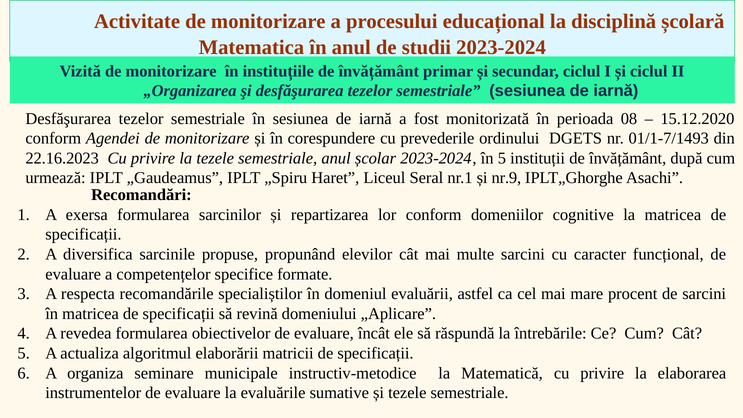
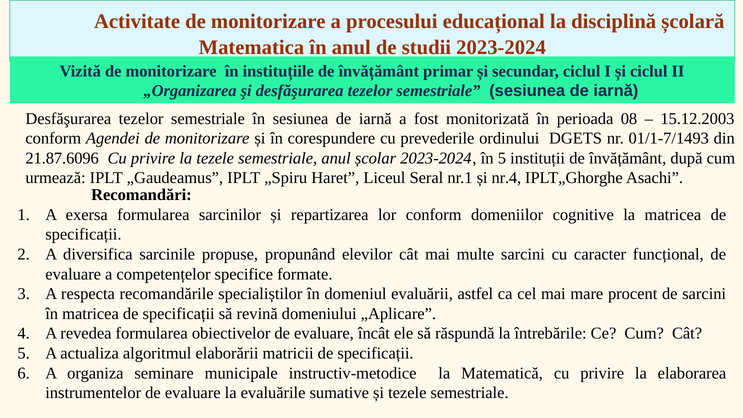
15.12.2020: 15.12.2020 -> 15.12.2003 (697, 119)
22.16.2023: 22.16.2023 -> 21.87.6096 (62, 158)
nr.9: nr.9 -> nr.4 (506, 178)
